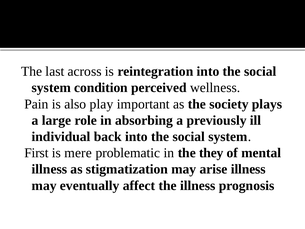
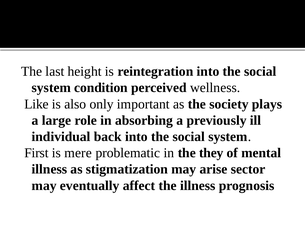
across: across -> height (85, 71)
Pain: Pain -> Like (36, 104)
play: play -> only (102, 104)
arise illness: illness -> sector (248, 169)
